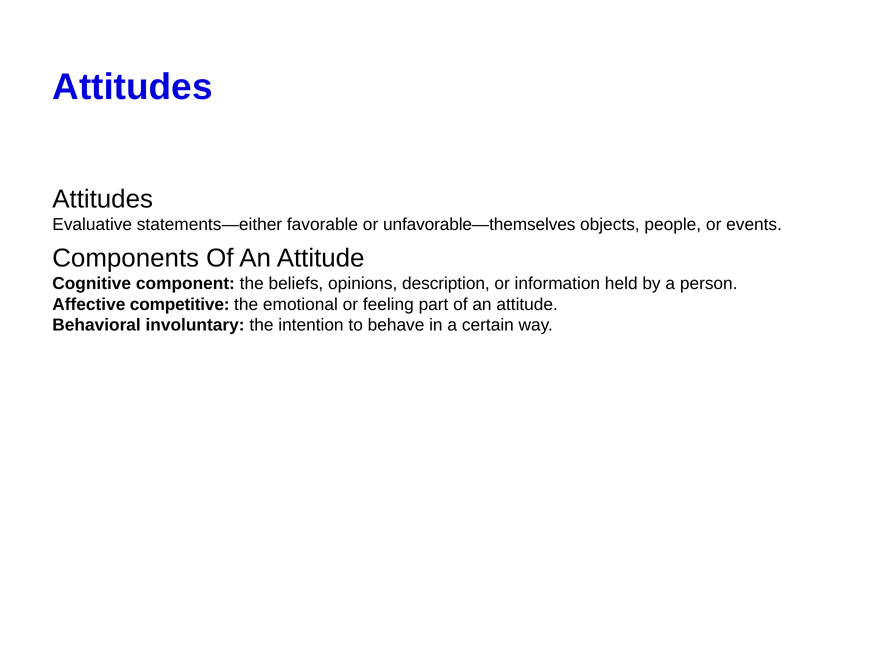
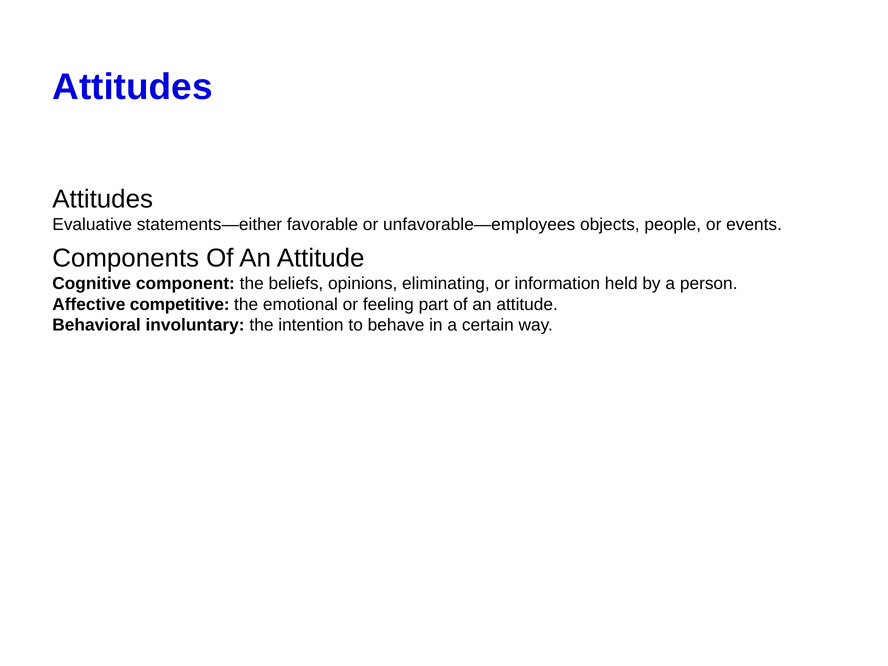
unfavorable—themselves: unfavorable—themselves -> unfavorable—employees (479, 224)
description: description -> eliminating (446, 284)
